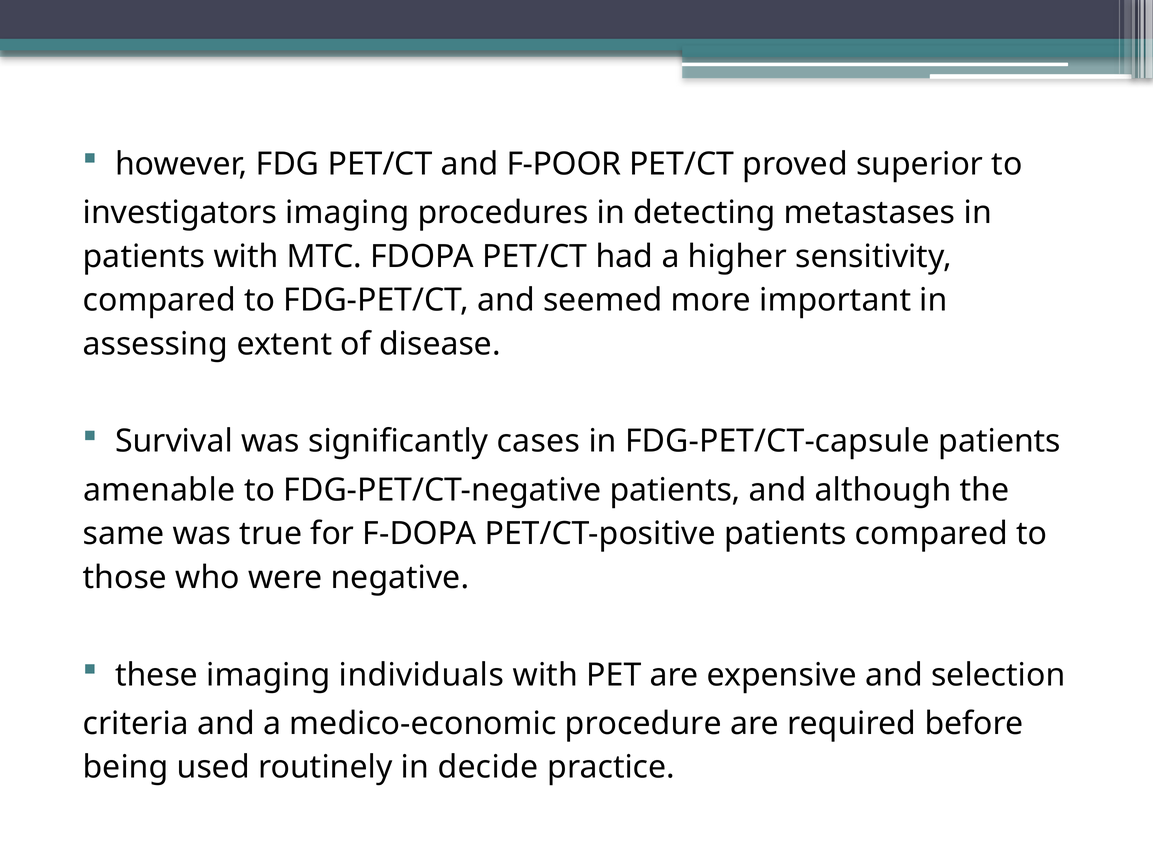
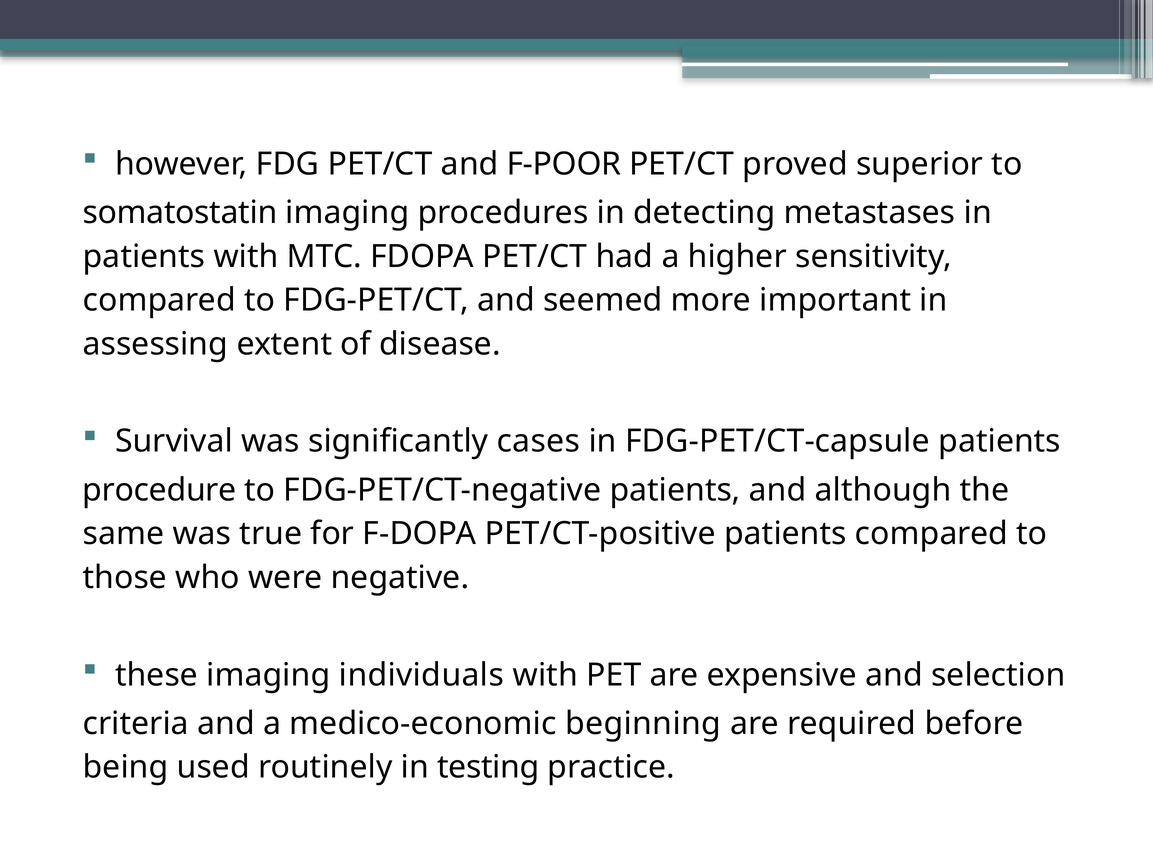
investigators: investigators -> somatostatin (180, 213)
amenable: amenable -> procedure (159, 490)
procedure: procedure -> beginning (643, 723)
decide: decide -> testing (488, 767)
